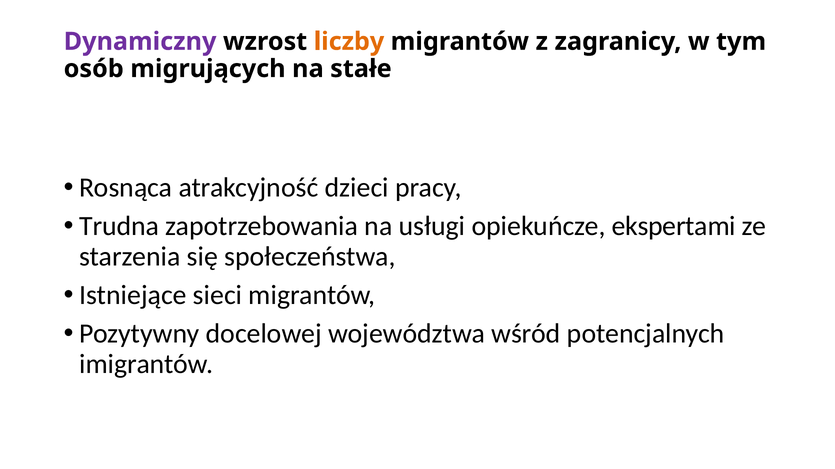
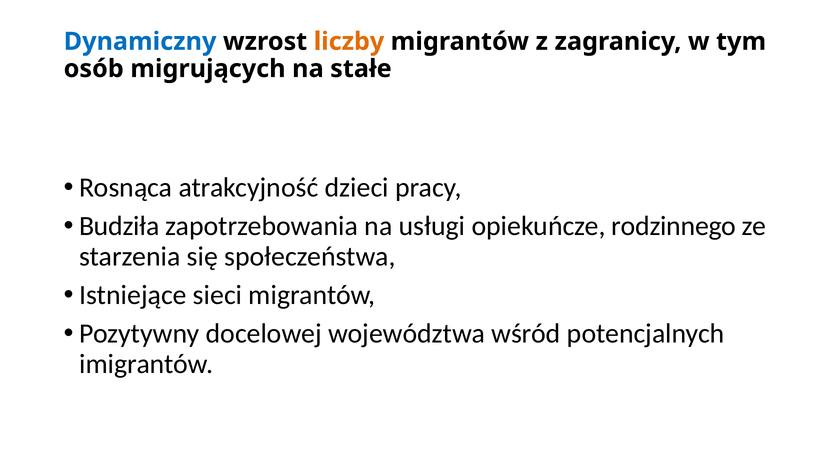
Dynamiczny colour: purple -> blue (140, 42)
Trudna: Trudna -> Budziła (119, 227)
ekspertami: ekspertami -> rodzinnego (674, 227)
